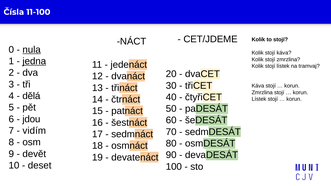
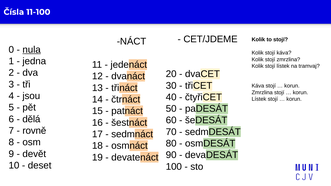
jedna underline: present -> none (34, 61)
dělá: dělá -> jsou (31, 96)
jdou: jdou -> dělá (31, 119)
vidím: vidím -> rovně (34, 131)
